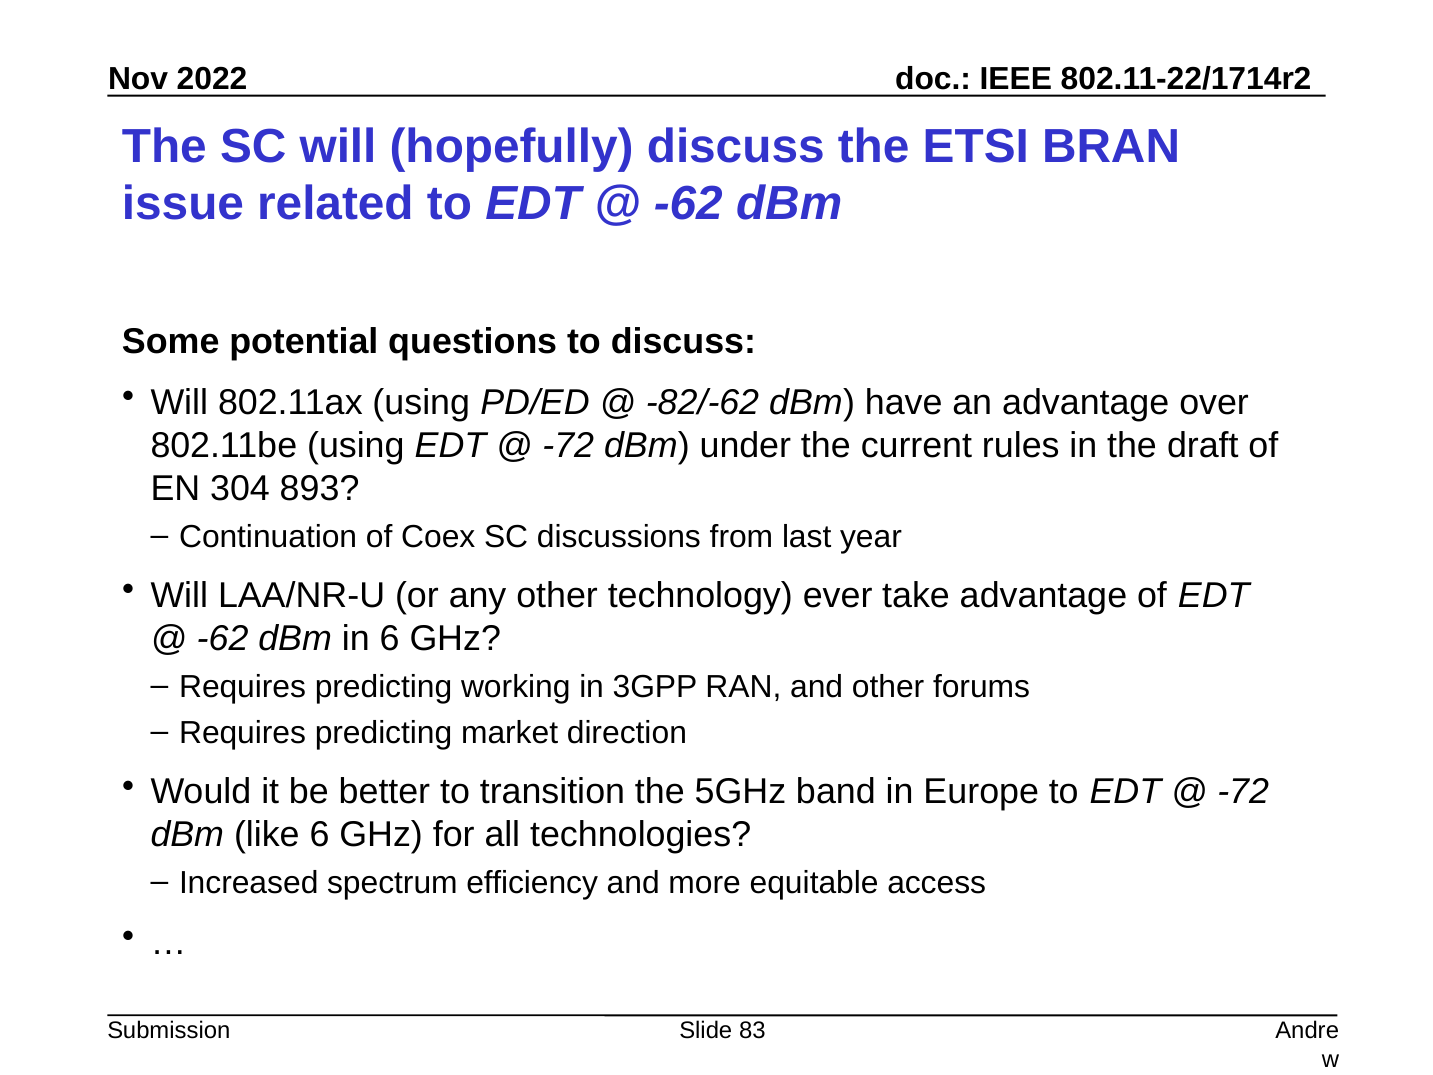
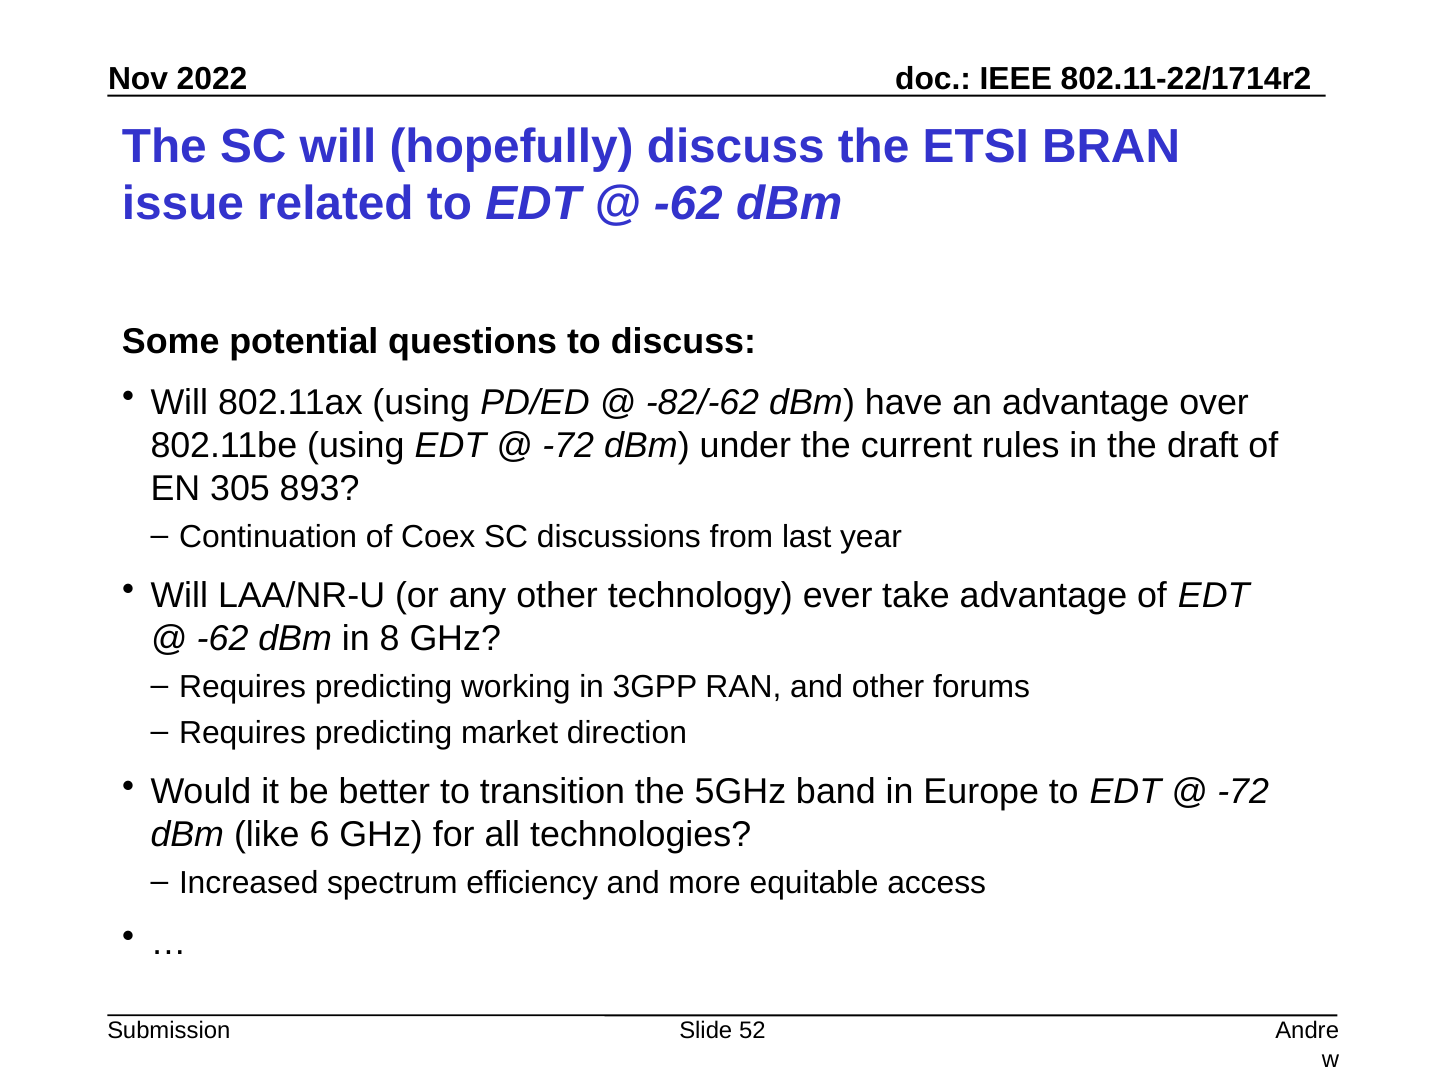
304: 304 -> 305 (240, 489)
in 6: 6 -> 8 (390, 639)
83: 83 -> 52 (752, 1031)
